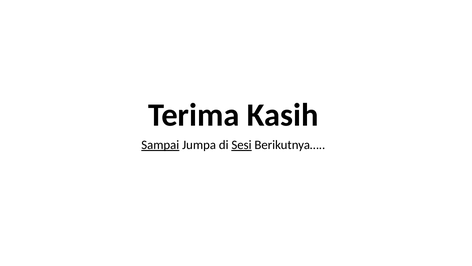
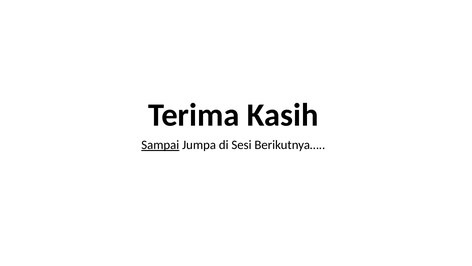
Sesi underline: present -> none (241, 145)
